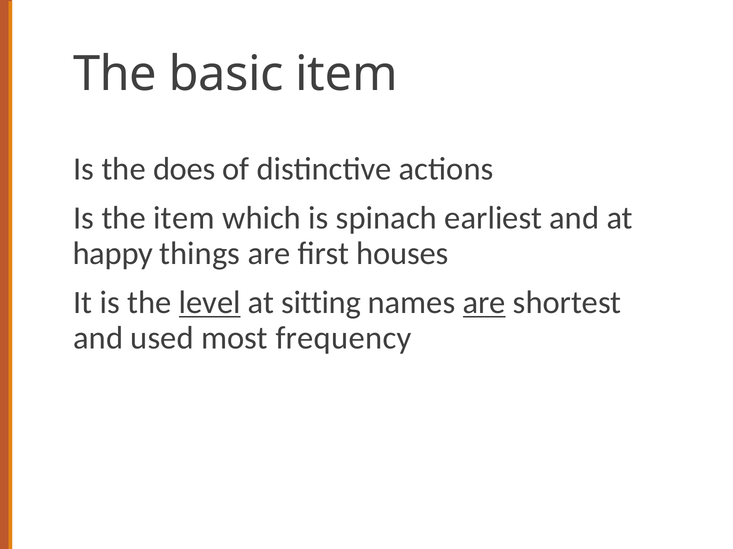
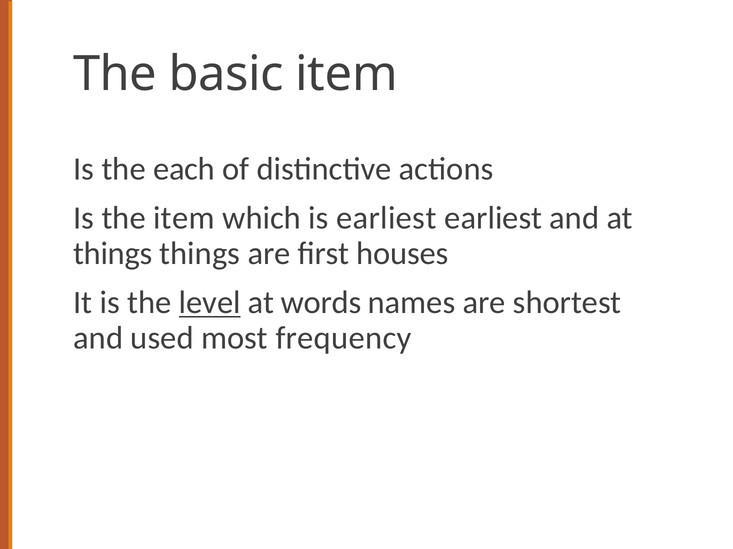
does: does -> each (184, 169)
is spinach: spinach -> earliest (386, 218)
happy: happy -> things (113, 254)
sitting: sitting -> words (321, 303)
are underline: present -> none (484, 303)
